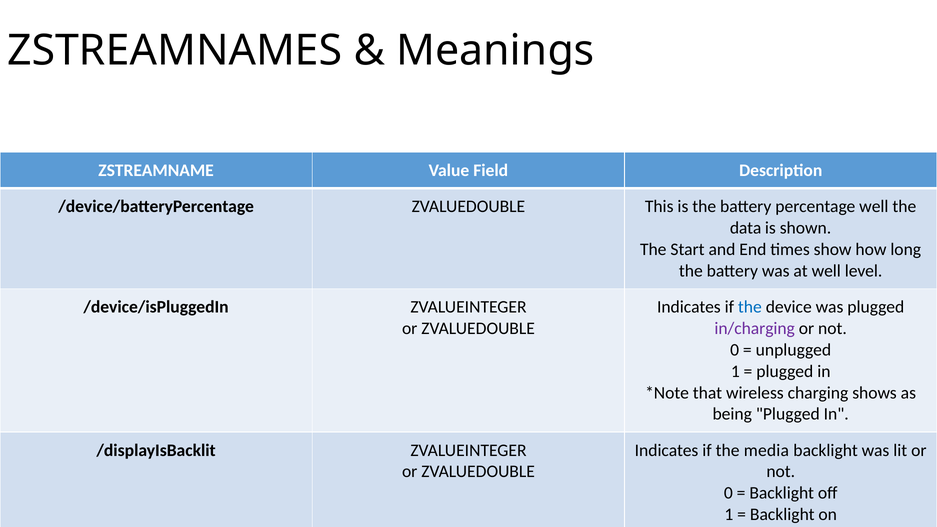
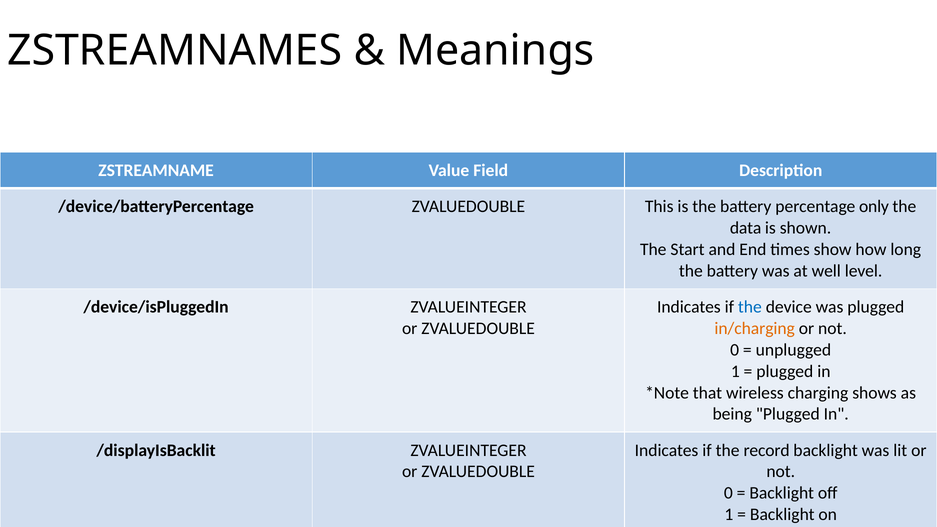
percentage well: well -> only (874, 207)
in/charging colour: purple -> orange (755, 328)
media: media -> record (767, 450)
